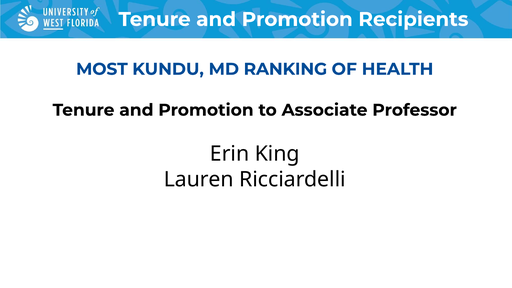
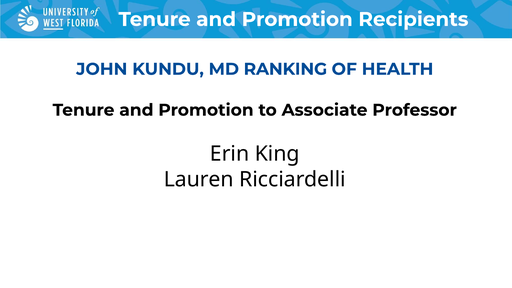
MOST: MOST -> JOHN (102, 69)
